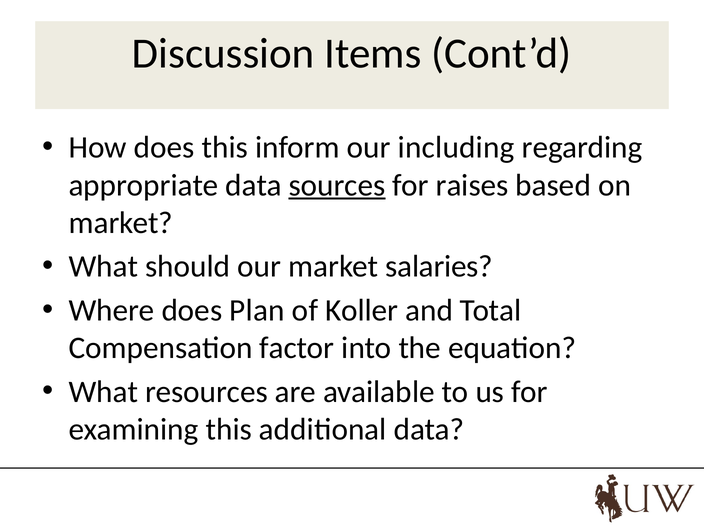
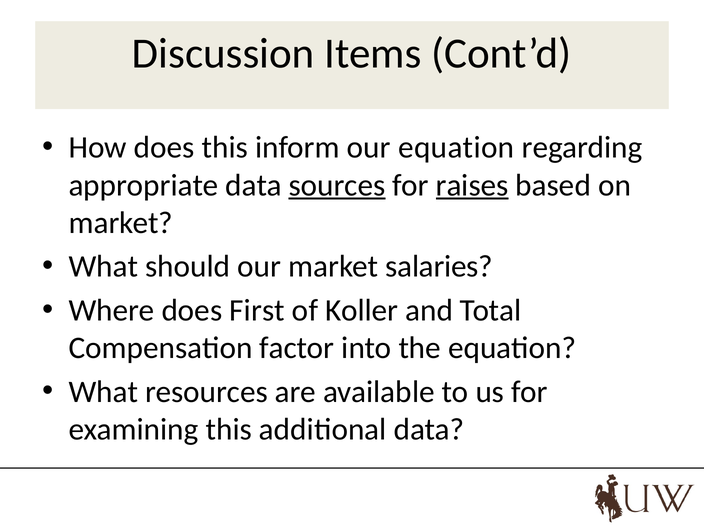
our including: including -> equation (456, 148)
raises underline: none -> present (472, 185)
Plan: Plan -> First (257, 310)
